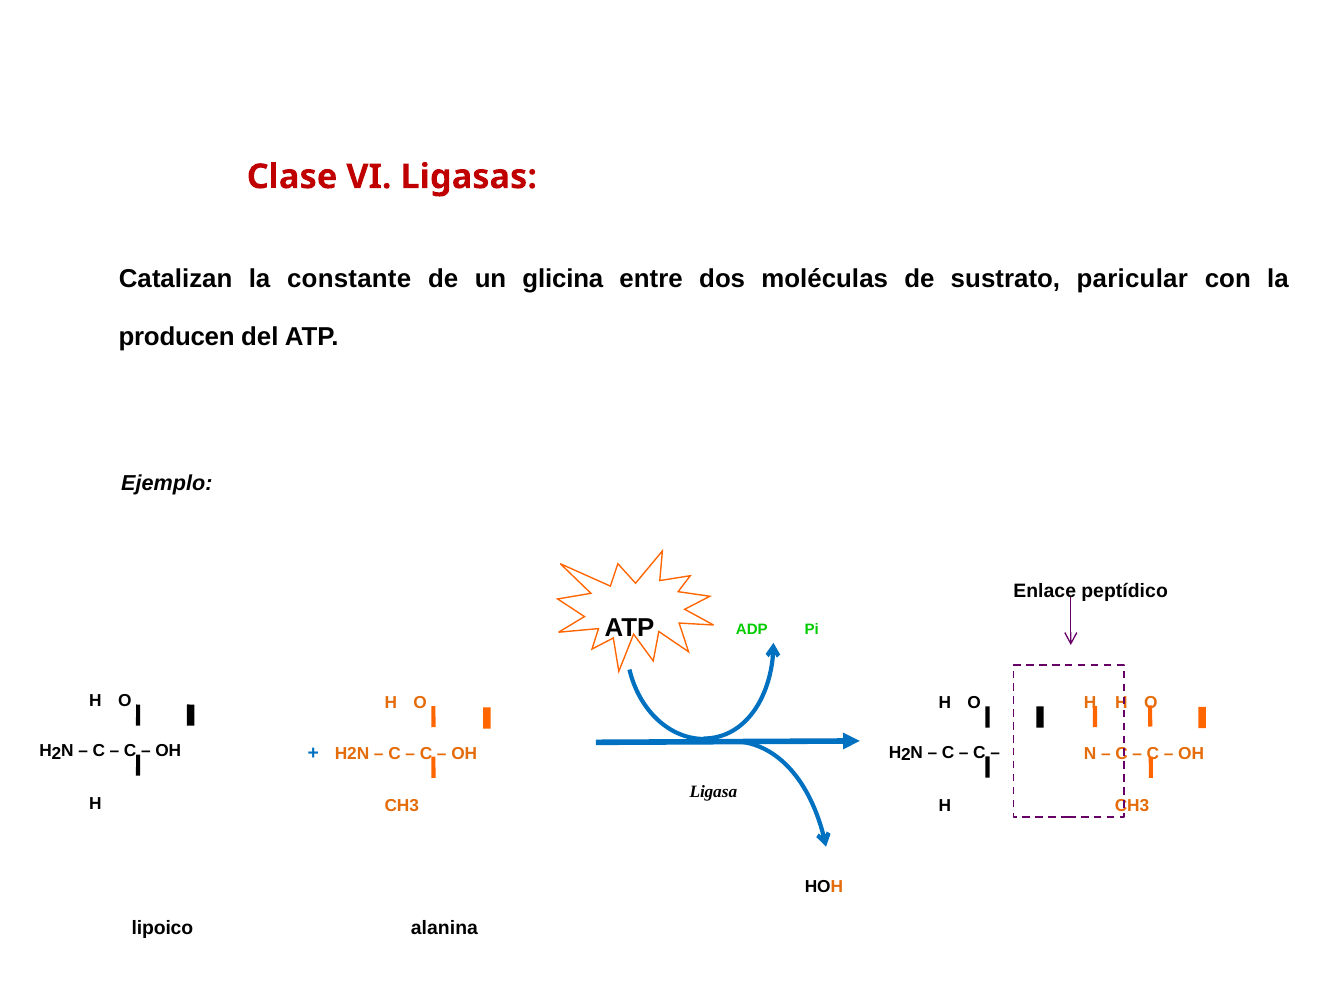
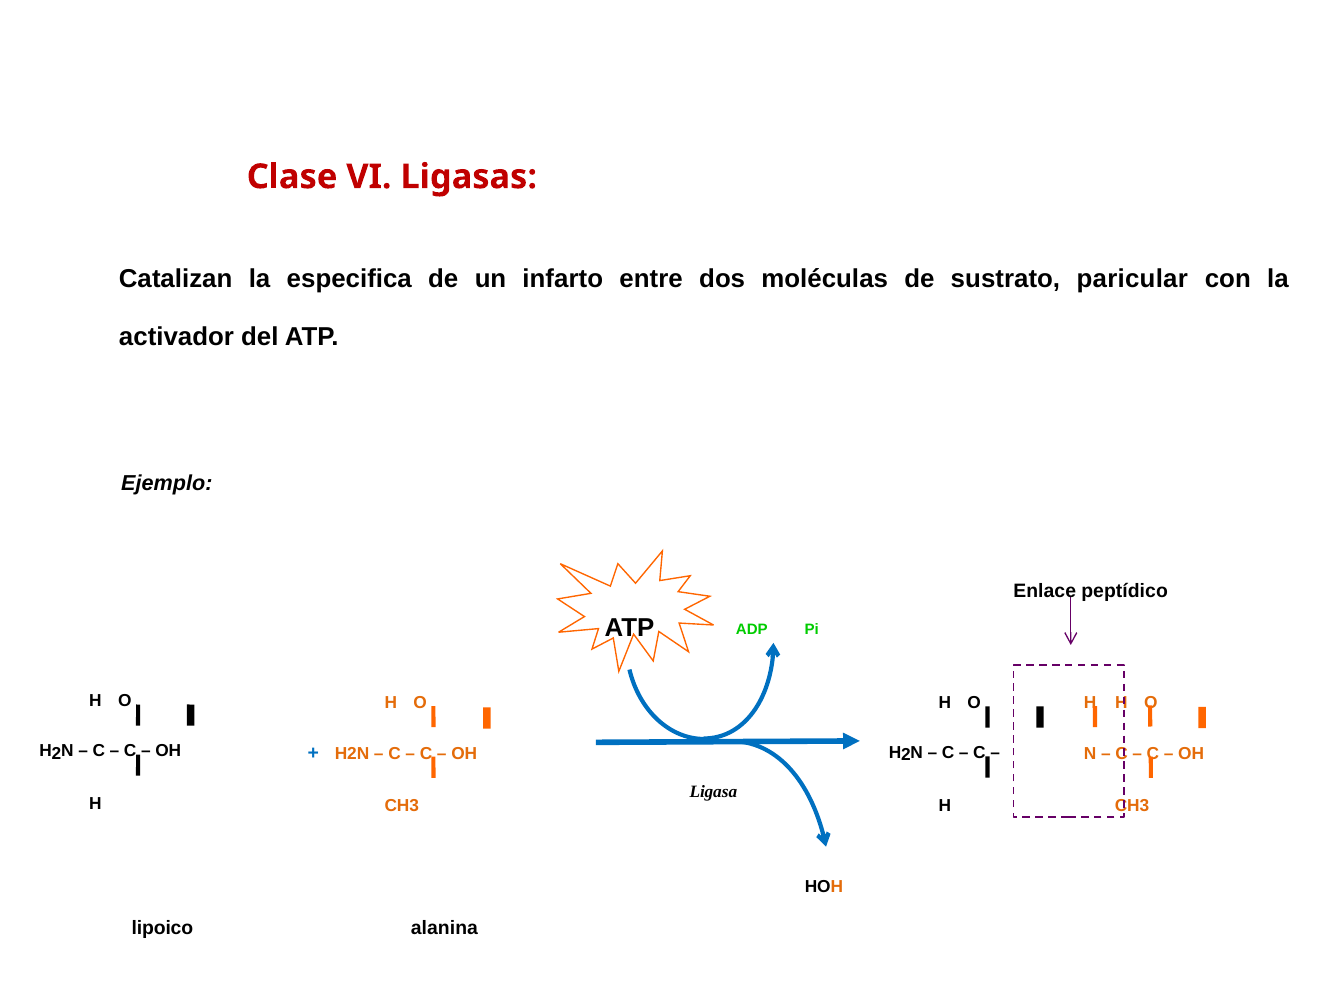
constante: constante -> especifica (349, 279)
glicina: glicina -> infarto (563, 279)
producen: producen -> activador (176, 337)
